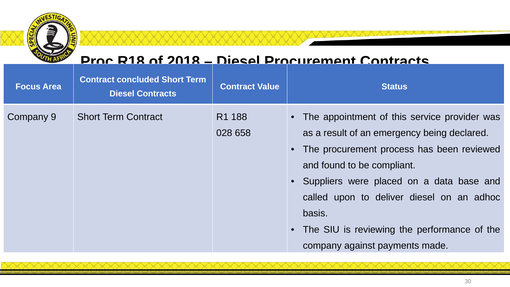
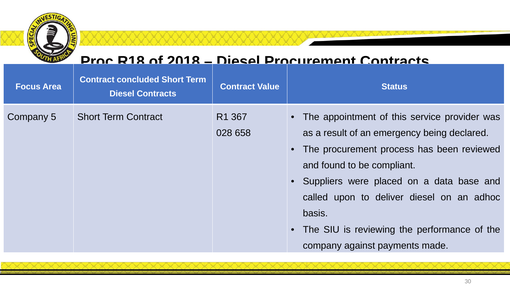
9: 9 -> 5 (54, 117)
188: 188 -> 367 (239, 117)
